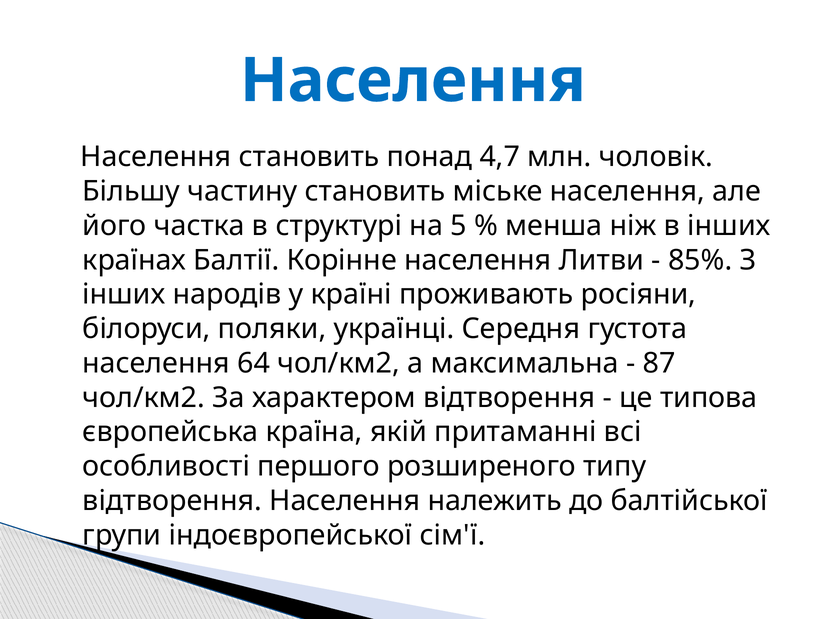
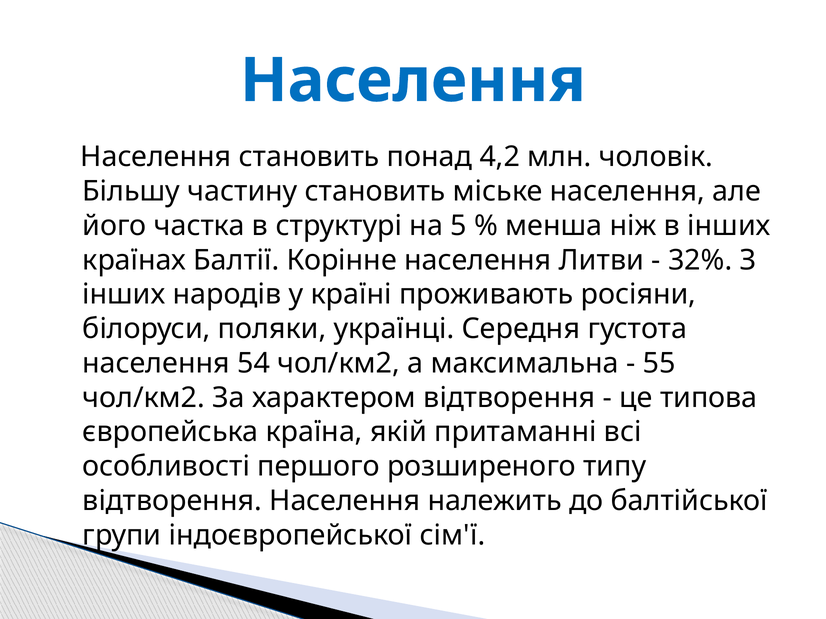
4,7: 4,7 -> 4,2 (500, 157)
85%: 85% -> 32% (700, 260)
64: 64 -> 54 (254, 364)
87: 87 -> 55 (659, 364)
